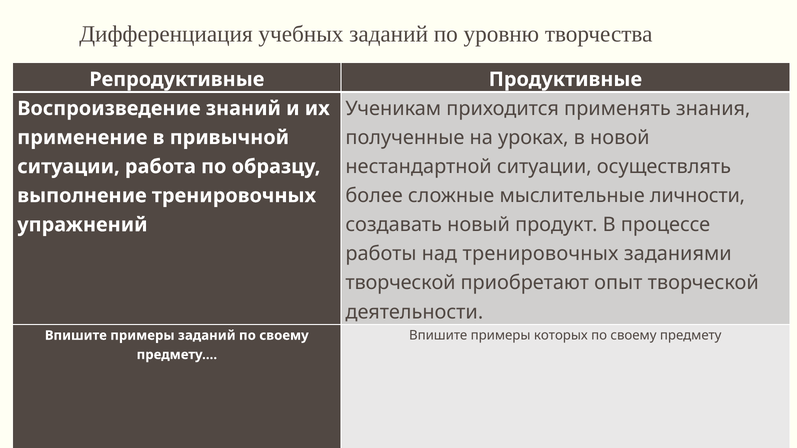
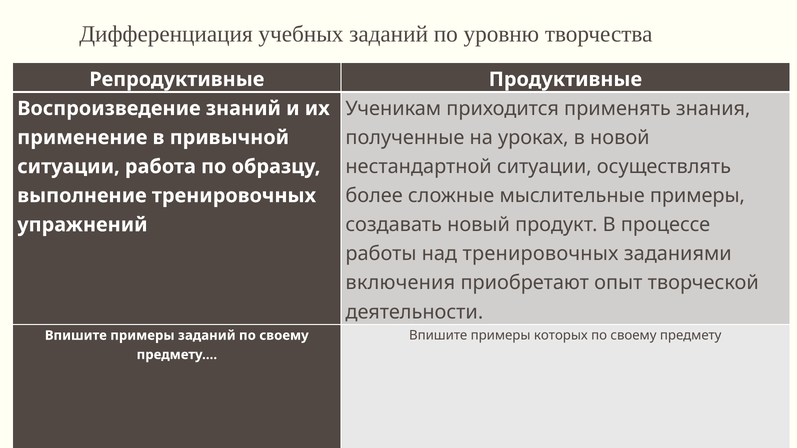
мыслительные личности: личности -> примеры (697, 196)
творческой: творческой -> включения (400, 283)
